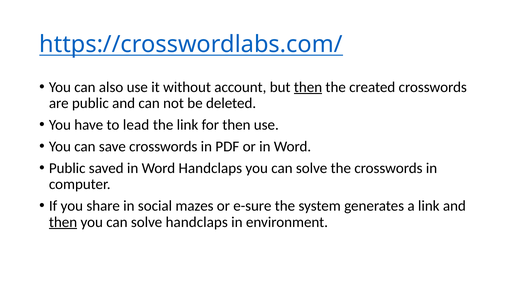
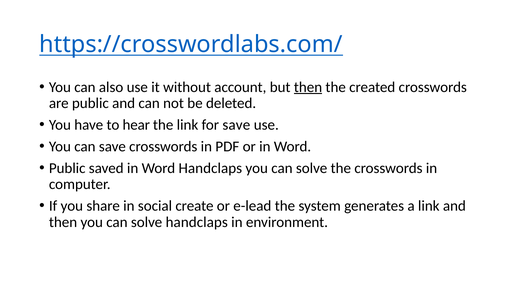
lead: lead -> hear (136, 125)
for then: then -> save (236, 125)
mazes: mazes -> create (194, 206)
e-sure: e-sure -> e-lead (252, 206)
then underline: present -> none (63, 222)
